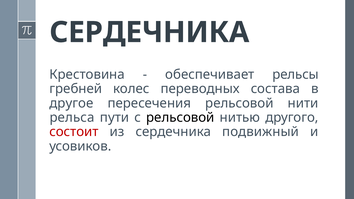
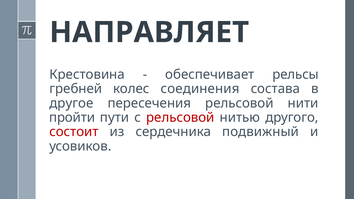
СЕРДЕЧНИКА: СЕРДЕЧНИКА -> НАПРАВЛЯЕТ (149, 32)
переводных: переводных -> соединения (200, 89)
рельса: рельса -> пройти (72, 118)
рельсовой colour: black -> red (180, 118)
